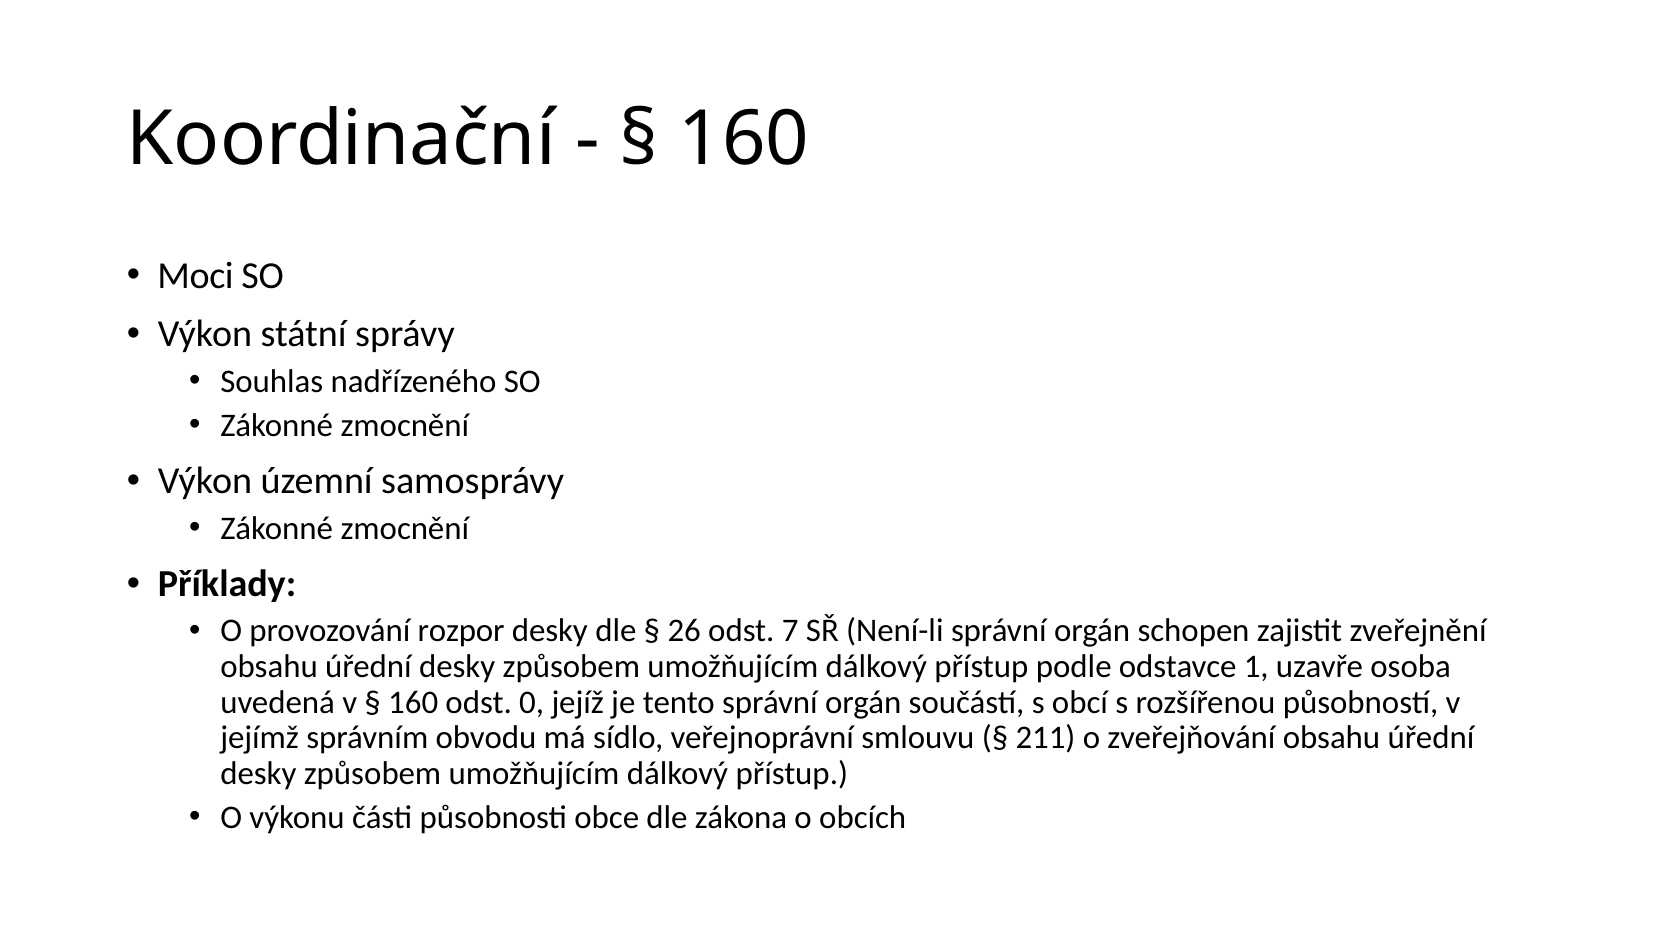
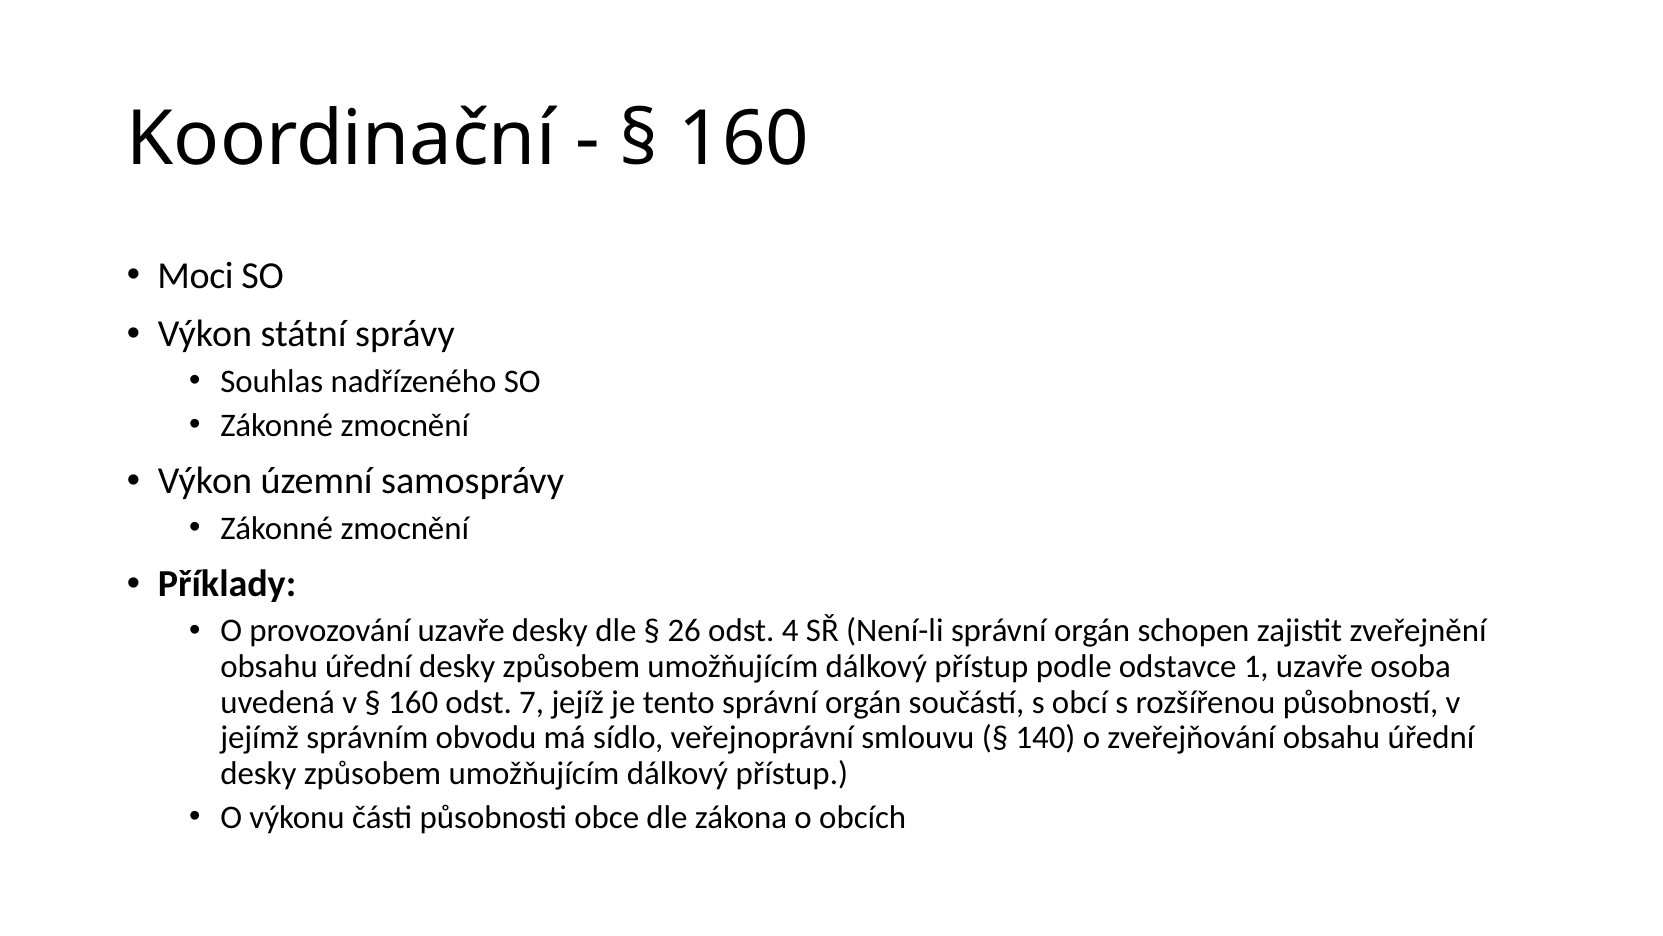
provozování rozpor: rozpor -> uzavře (461, 631)
7: 7 -> 4 (790, 631)
0: 0 -> 7 (532, 702)
211: 211 -> 140 (1045, 737)
